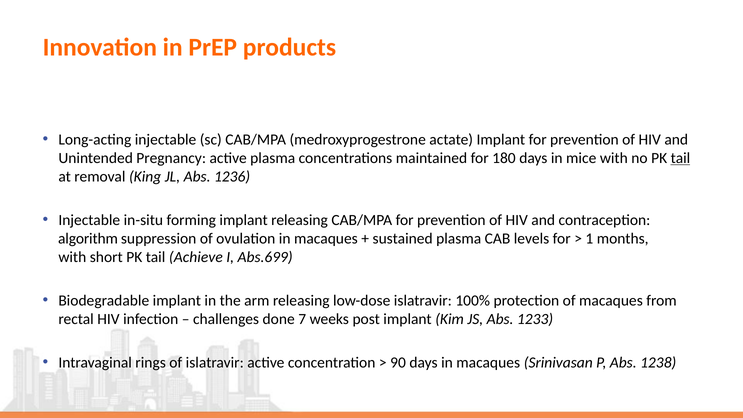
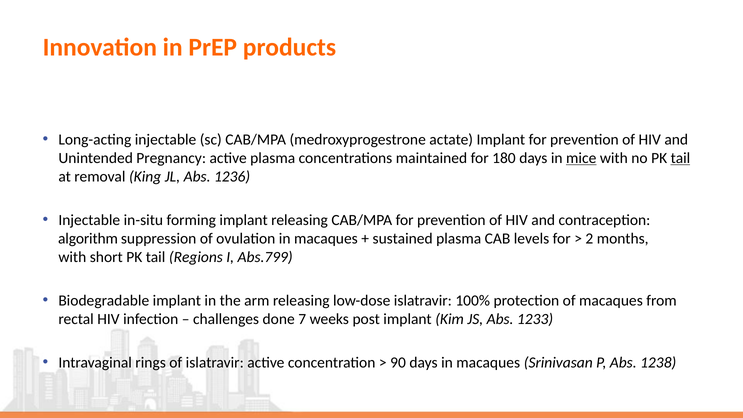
mice underline: none -> present (581, 158)
1: 1 -> 2 (589, 239)
Achieve: Achieve -> Regions (196, 257)
Abs.699: Abs.699 -> Abs.799 (265, 257)
